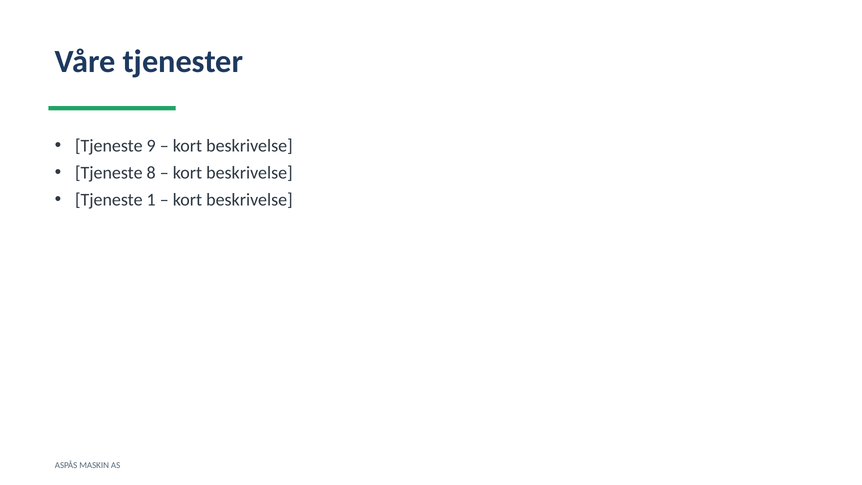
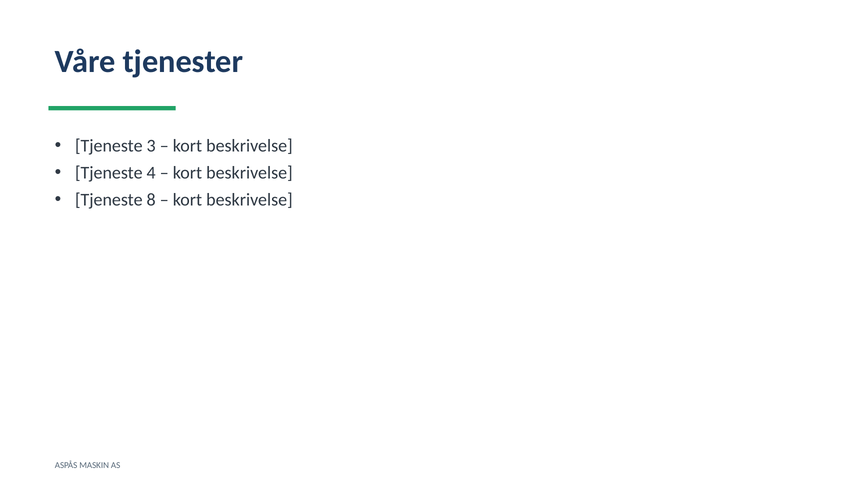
9: 9 -> 3 (151, 146)
8: 8 -> 4 (151, 173)
1: 1 -> 8 (151, 200)
